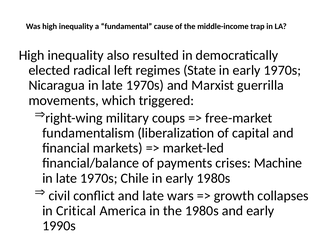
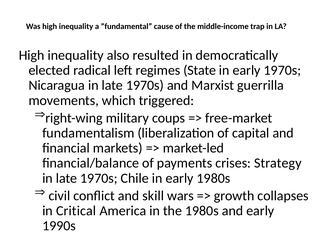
Machine: Machine -> Strategy (278, 163)
and late: late -> skill (153, 196)
